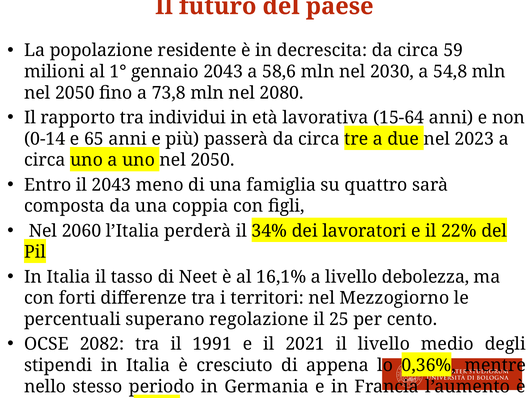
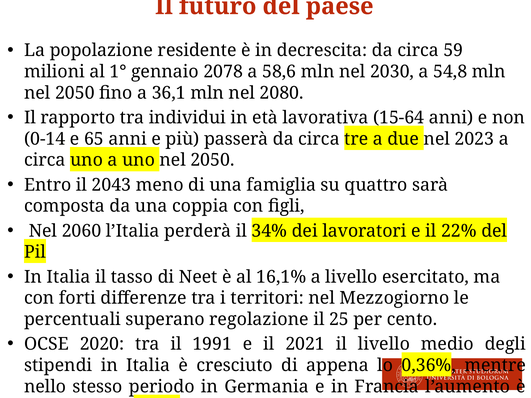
gennaio 2043: 2043 -> 2078 (223, 72)
73,8: 73,8 -> 36,1 (169, 93)
debolezza: debolezza -> esercitato (426, 277)
2082: 2082 -> 2020 (102, 344)
